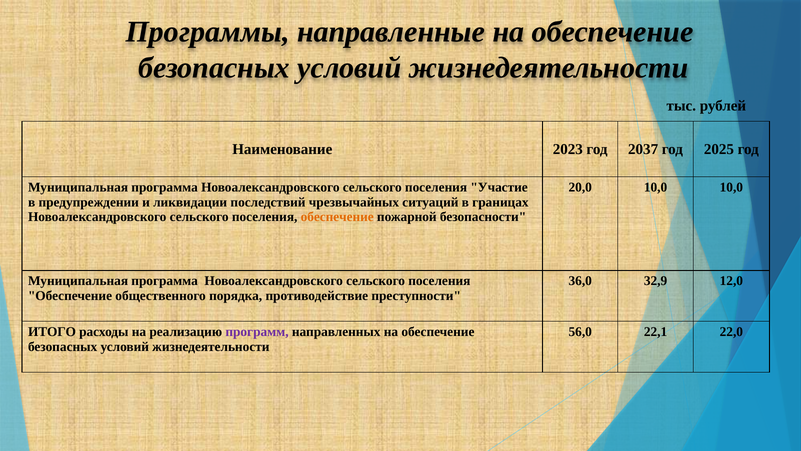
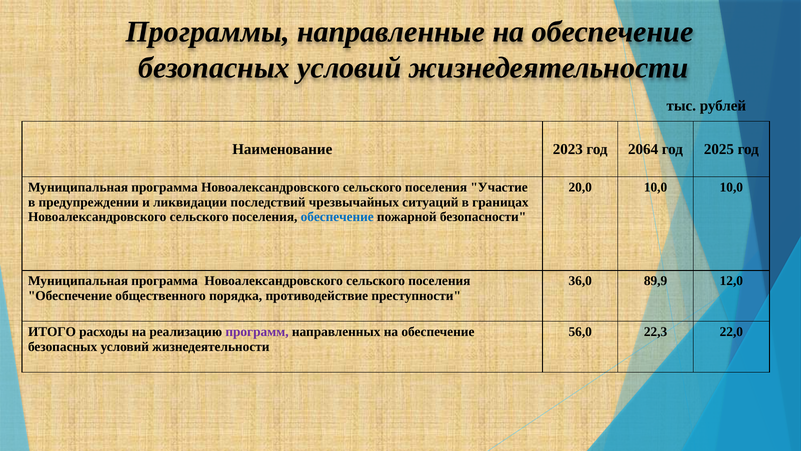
2037: 2037 -> 2064 (643, 149)
обеспечение colour: orange -> blue (337, 217)
32,9: 32,9 -> 89,9 (656, 281)
22,1: 22,1 -> 22,3 (656, 332)
